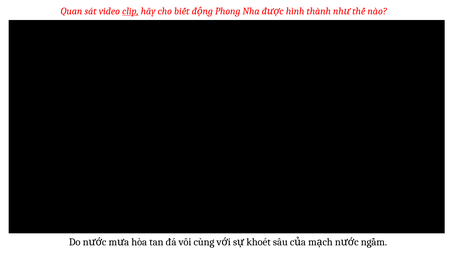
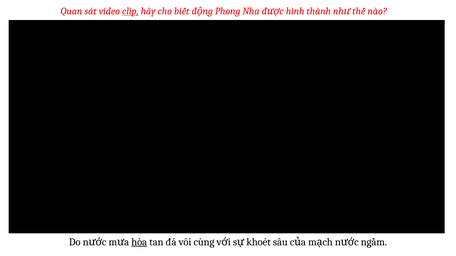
hòa underline: none -> present (139, 242)
